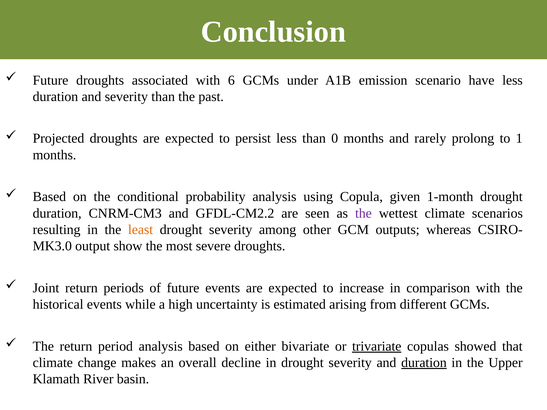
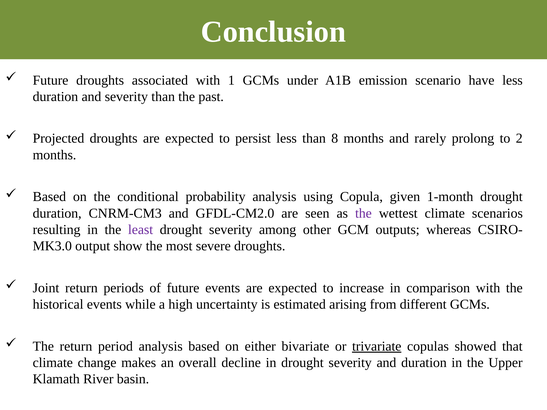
6: 6 -> 1 (231, 80)
0: 0 -> 8 (335, 139)
1: 1 -> 2 (519, 139)
GFDL-CM2.2: GFDL-CM2.2 -> GFDL-CM2.0 (235, 213)
least colour: orange -> purple (141, 230)
duration underline: present -> none (424, 363)
